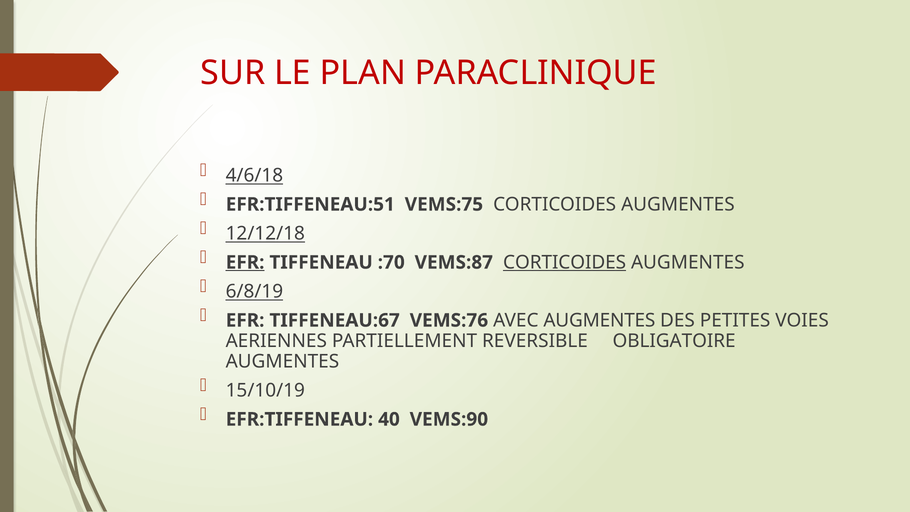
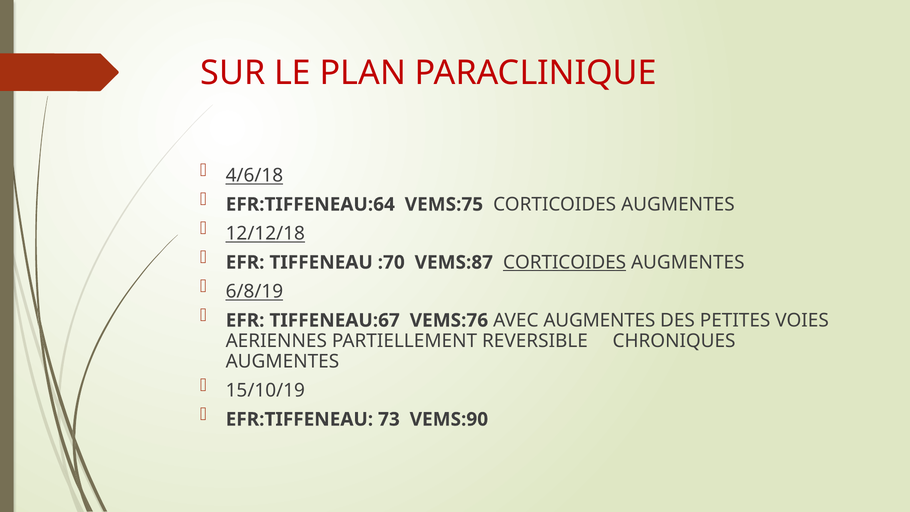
EFR:TIFFENEAU:51: EFR:TIFFENEAU:51 -> EFR:TIFFENEAU:64 (310, 204)
EFR underline: present -> none (245, 262)
OBLIGATOIRE: OBLIGATOIRE -> CHRONIQUES (674, 341)
40: 40 -> 73 (389, 419)
